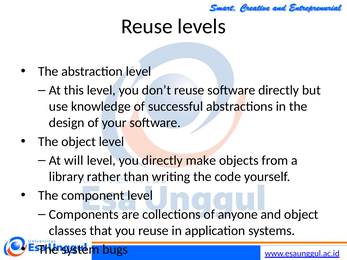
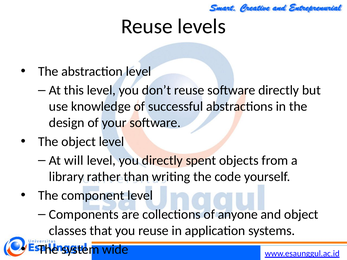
make: make -> spent (201, 161)
bugs: bugs -> wide (115, 250)
